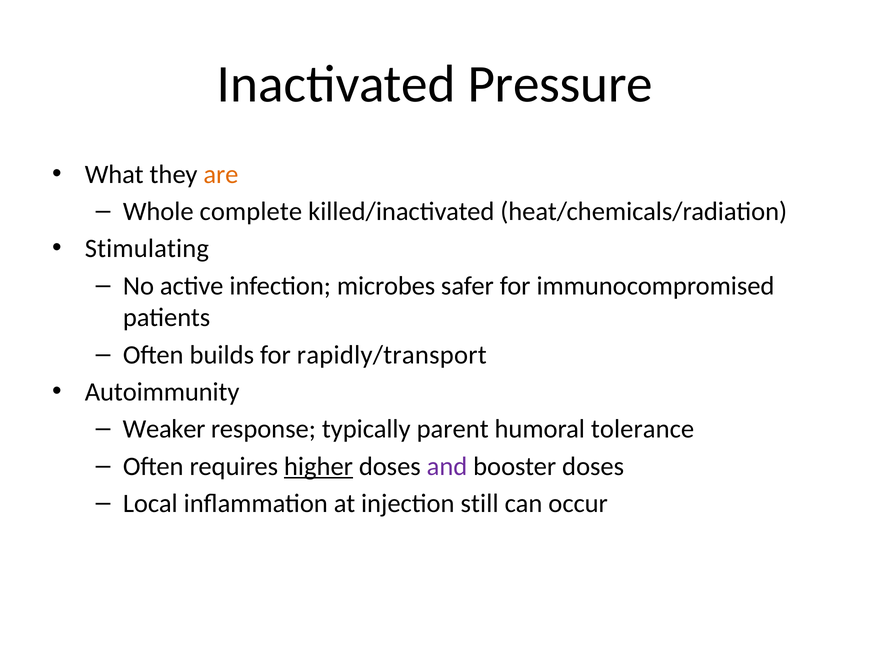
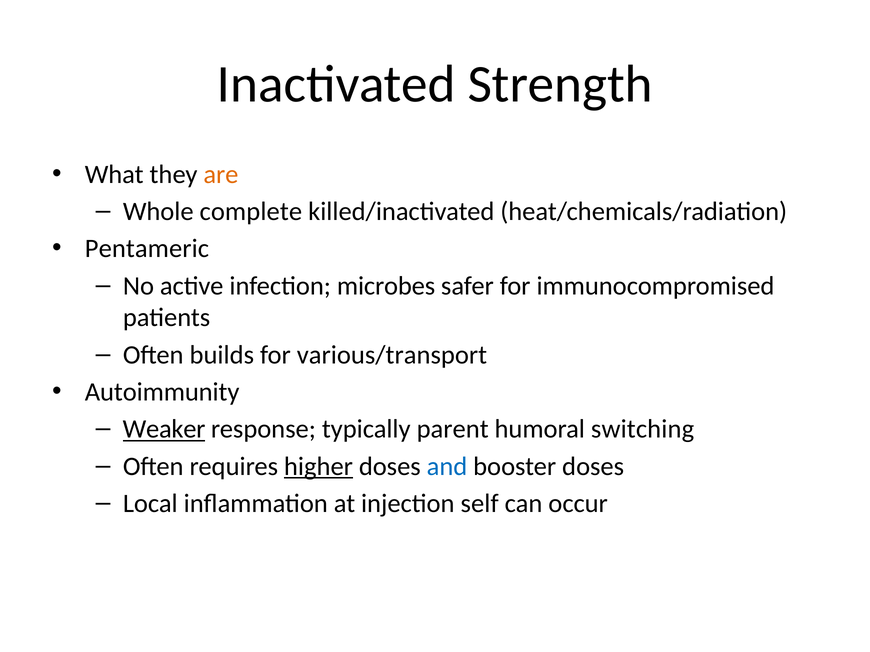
Pressure: Pressure -> Strength (560, 84)
Stimulating: Stimulating -> Pentameric (147, 249)
rapidly/transport: rapidly/transport -> various/transport (392, 355)
Weaker underline: none -> present (164, 429)
tolerance: tolerance -> switching (643, 429)
and colour: purple -> blue (447, 467)
still: still -> self (480, 504)
